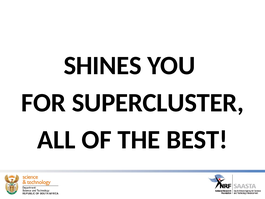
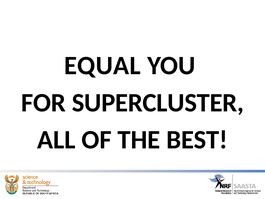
SHINES: SHINES -> EQUAL (102, 65)
